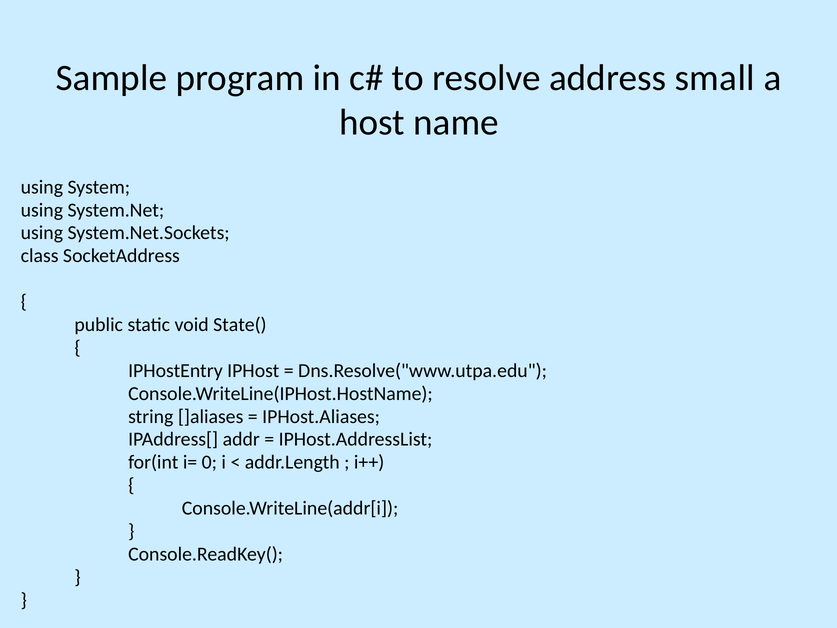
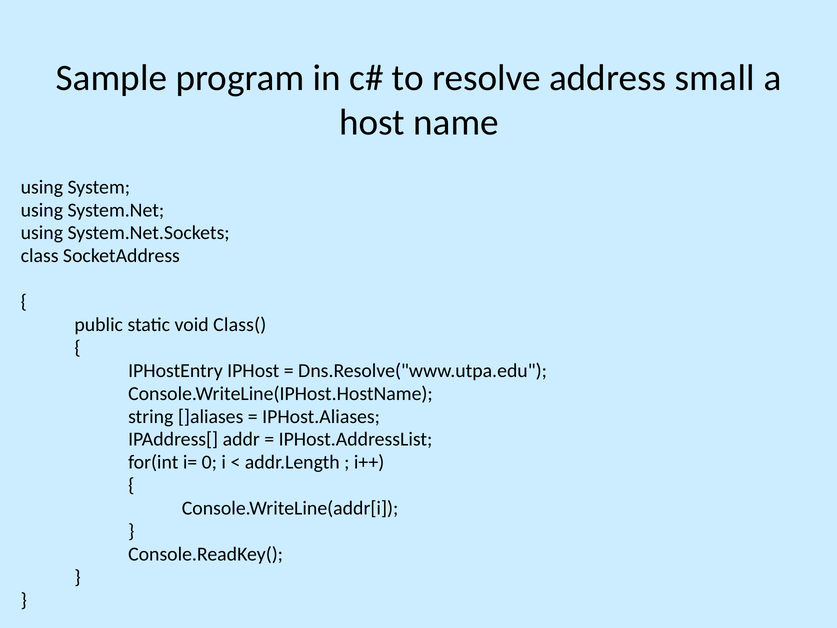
State(: State( -> Class( (240, 325)
